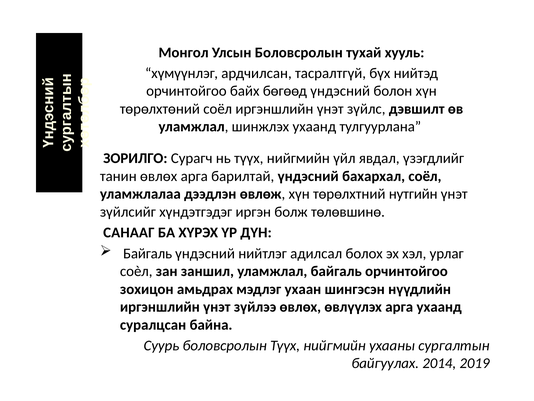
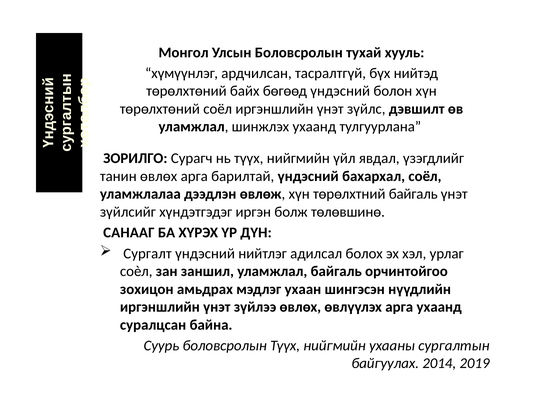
орчинтойгоо: орчинтойгоо -> төрөлхтөний (186, 91)
төрөлхтний нутгийн: нутгийн -> байгаль (413, 194)
Байгаль: Байгаль -> Сургалт (147, 253)
